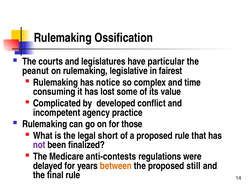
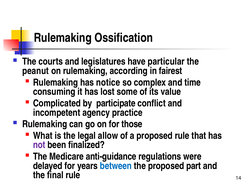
legislative: legislative -> according (129, 71)
developed: developed -> participate (116, 103)
short: short -> allow (108, 135)
anti-contests: anti-contests -> anti-guidance (111, 156)
between colour: orange -> blue (116, 166)
still: still -> part (194, 166)
